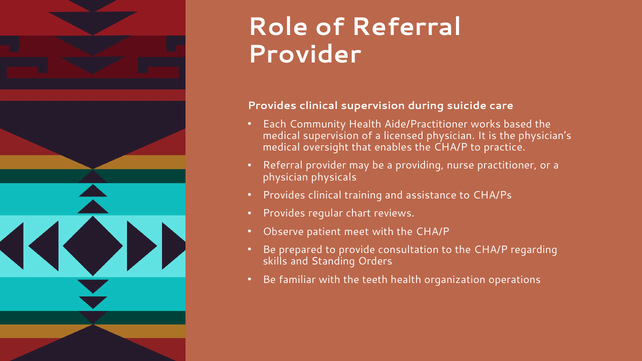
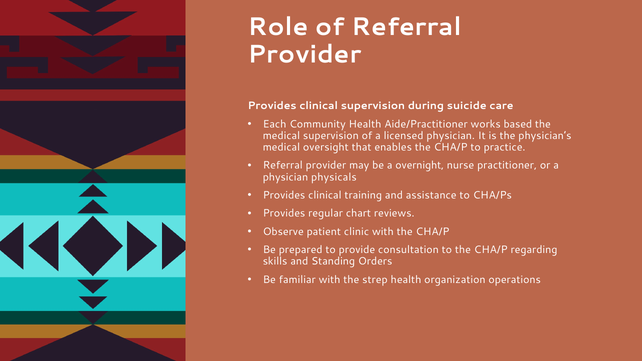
providing: providing -> overnight (420, 165)
meet: meet -> clinic (356, 232)
teeth: teeth -> strep (375, 280)
